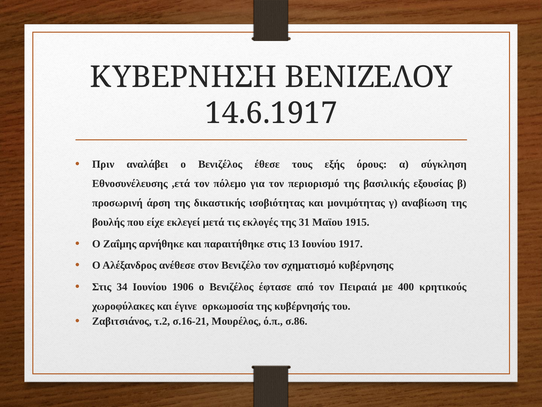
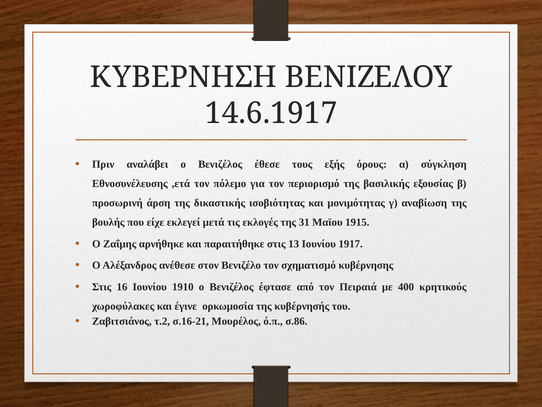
34: 34 -> 16 (122, 287)
1906: 1906 -> 1910 (183, 287)
